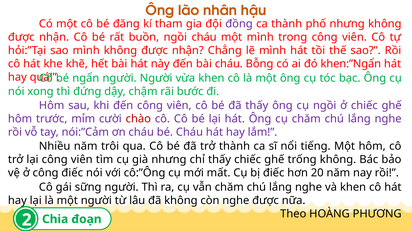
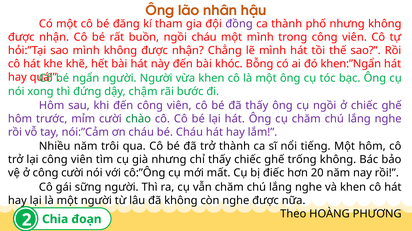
bài cháu: cháu -> khóc (229, 64)
chào colour: red -> green (138, 119)
công điếc: điếc -> cười (72, 173)
